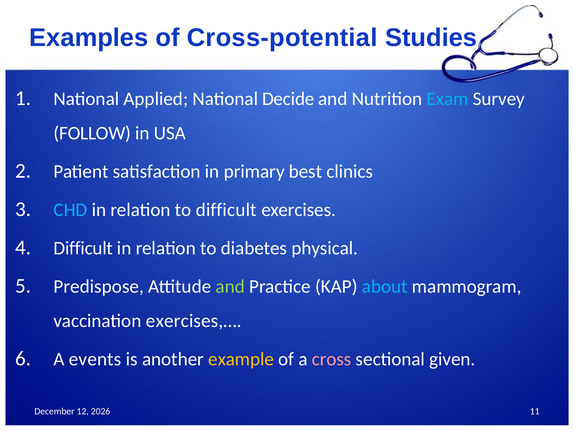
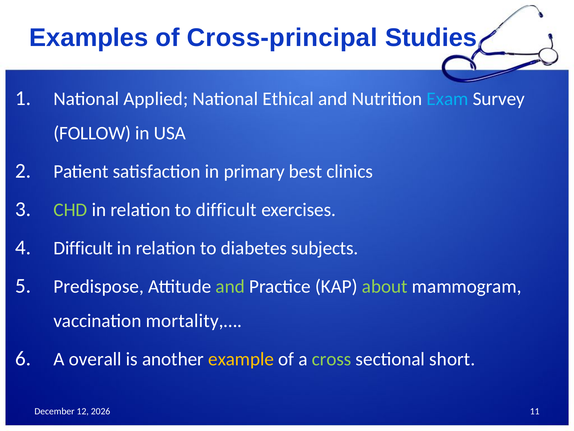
Cross-potential: Cross-potential -> Cross-principal (282, 38)
Decide: Decide -> Ethical (288, 99)
CHD colour: light blue -> light green (70, 210)
physical: physical -> subjects (325, 248)
about colour: light blue -> light green (385, 286)
exercises,…: exercises,… -> mortality,… (194, 321)
events: events -> overall (95, 359)
cross colour: pink -> light green (332, 359)
given: given -> short (452, 359)
